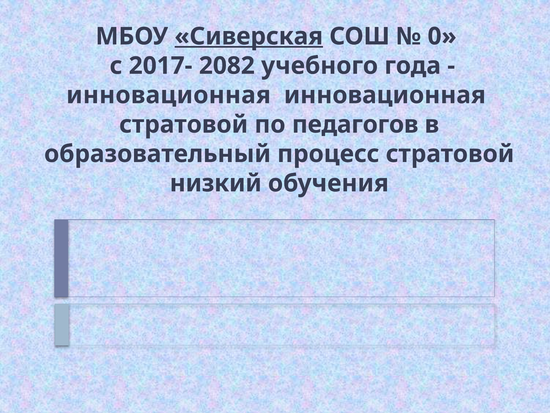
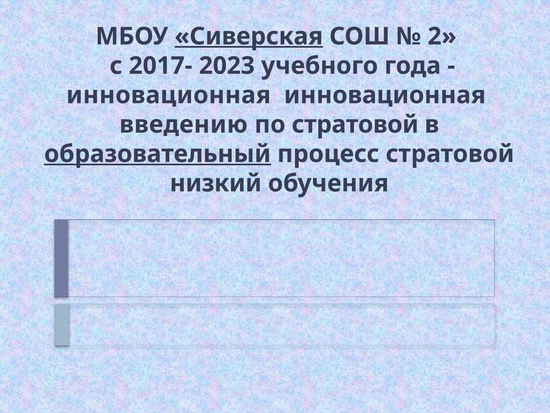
0: 0 -> 2 (442, 36)
2082: 2082 -> 2023 (227, 66)
стратовой: стратовой -> введению (183, 124)
по педагогов: педагогов -> стратовой (355, 124)
образовательный underline: none -> present (157, 154)
